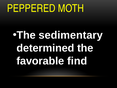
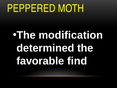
sedimentary: sedimentary -> modification (71, 35)
